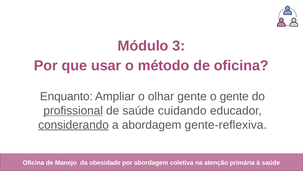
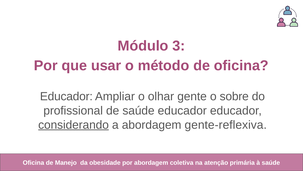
Enquanto: Enquanto -> Educador (66, 96)
o gente: gente -> sobre (234, 96)
profissional underline: present -> none (73, 110)
saúde cuidando: cuidando -> educador (182, 110)
